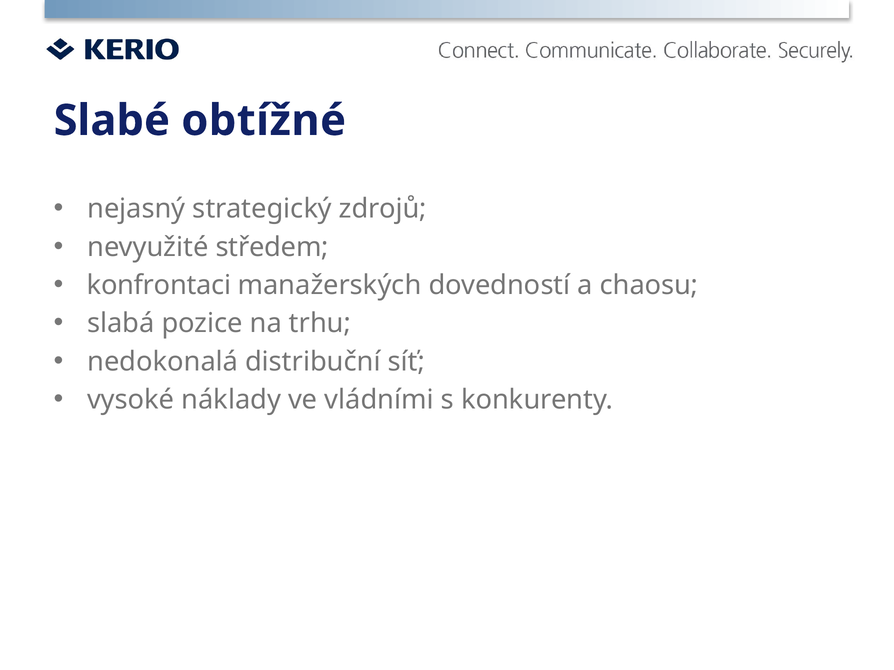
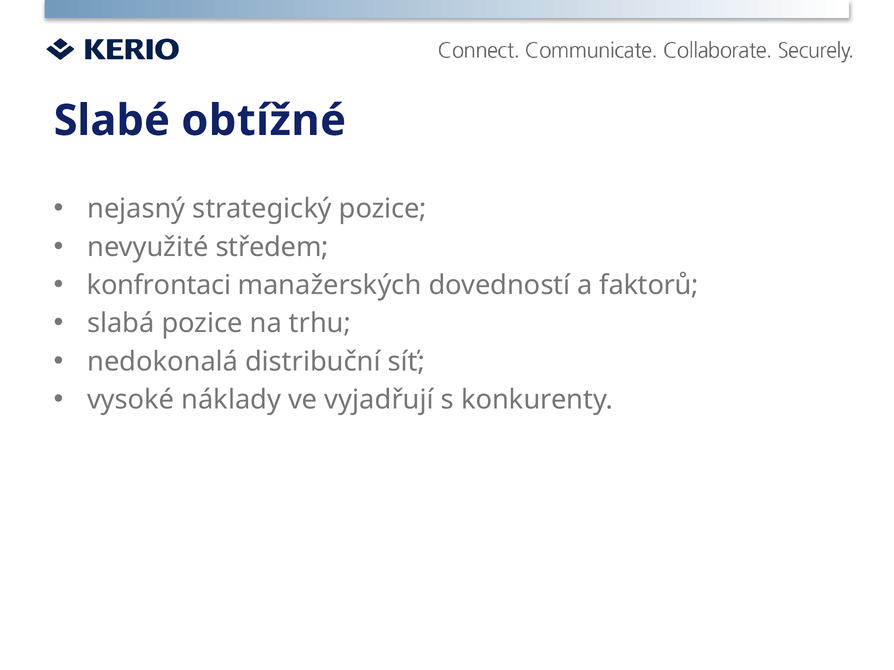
strategický zdrojů: zdrojů -> pozice (383, 209)
chaosu: chaosu -> faktorů (649, 285)
vládními: vládními -> vyjadřují (379, 400)
